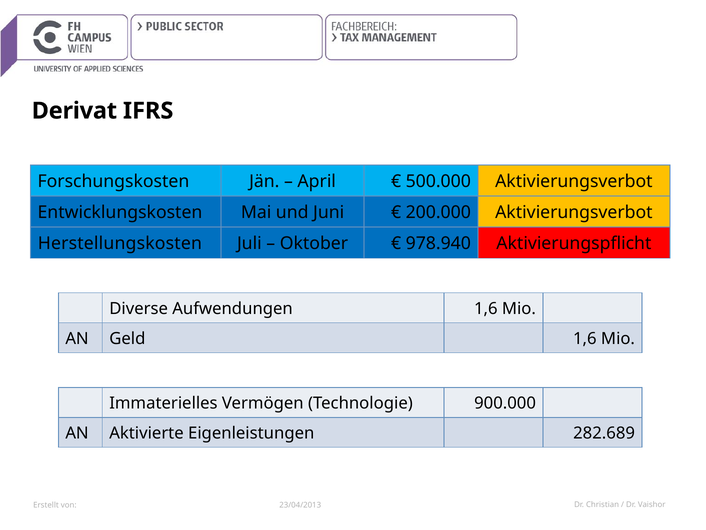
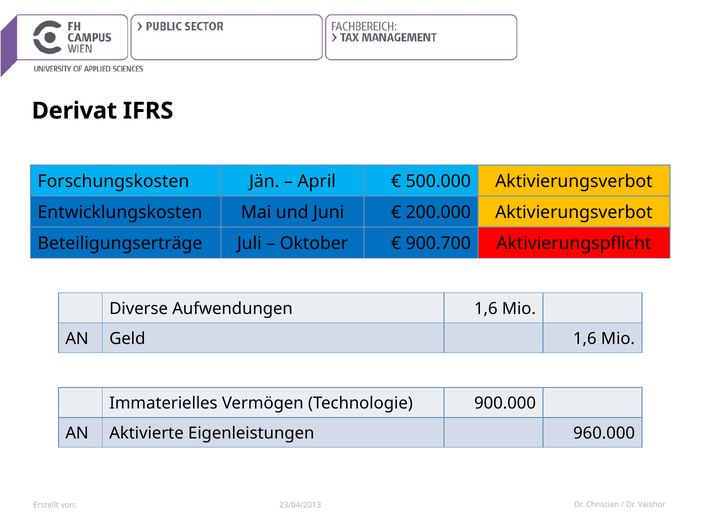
Herstellungskosten: Herstellungskosten -> Beteiligungserträge (120, 243)
978.940: 978.940 -> 900.700 (438, 243)
282.689: 282.689 -> 960.000 (604, 433)
